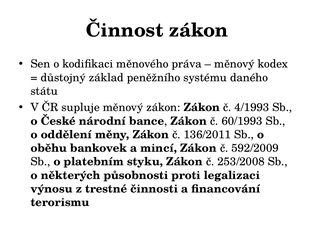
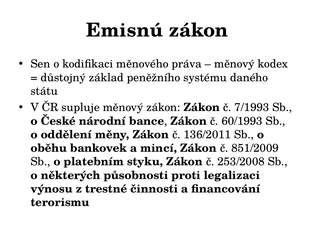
Činnost: Činnost -> Emisnú (125, 30)
4/1993: 4/1993 -> 7/1993 (252, 108)
592/2009: 592/2009 -> 851/2009 (255, 148)
